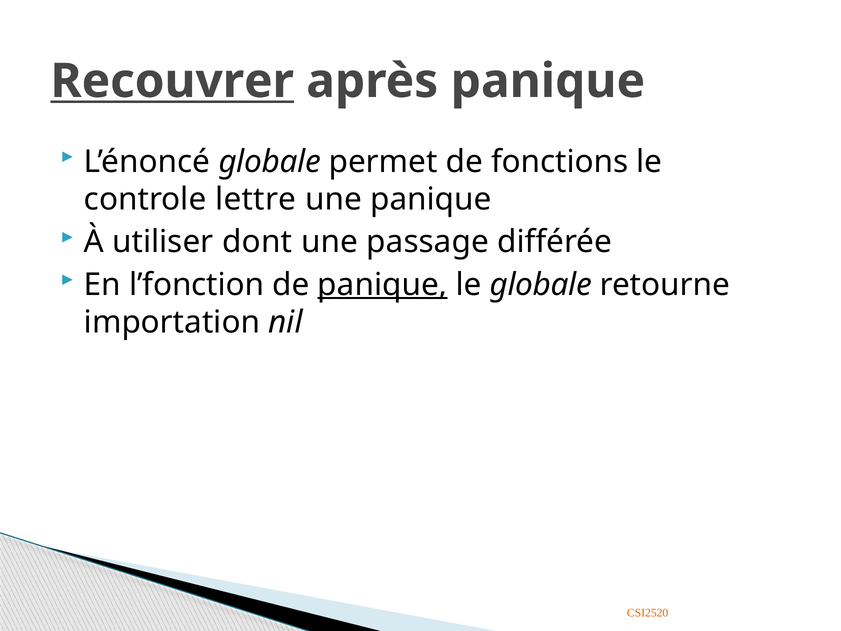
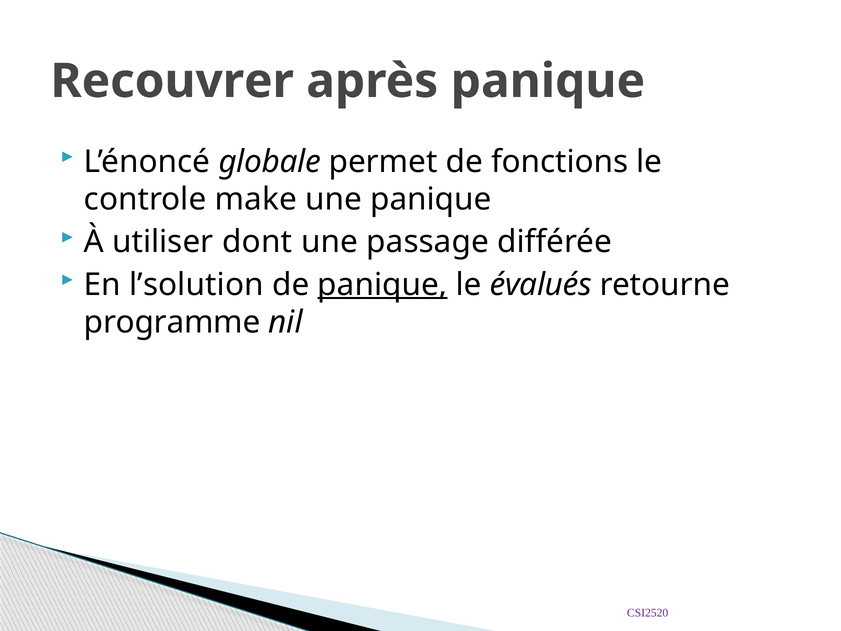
Recouvrer underline: present -> none (172, 81)
lettre: lettre -> make (256, 199)
l’fonction: l’fonction -> l’solution (196, 285)
le globale: globale -> évalués (541, 285)
importation: importation -> programme (172, 322)
CSI2520 colour: orange -> purple (648, 613)
